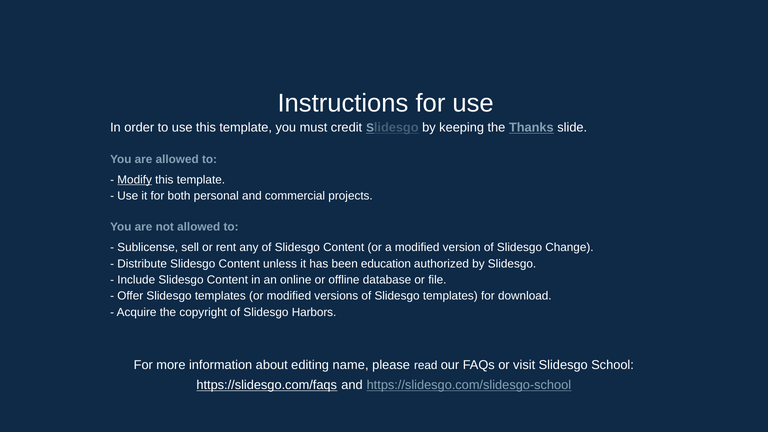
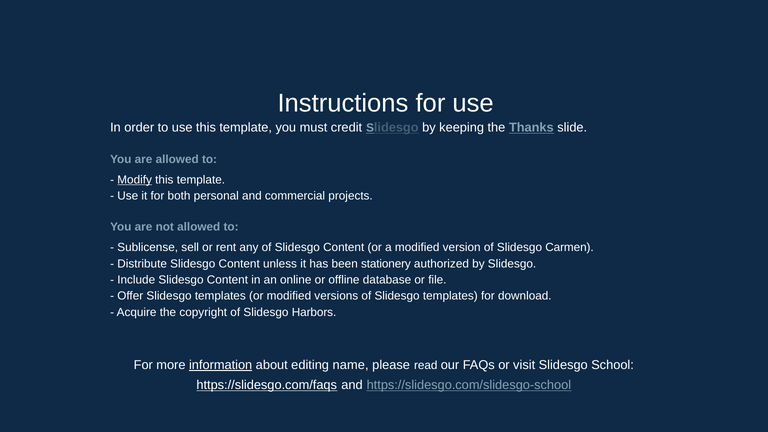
Change: Change -> Carmen (569, 248)
education: education -> stationery (386, 264)
information underline: none -> present (221, 365)
